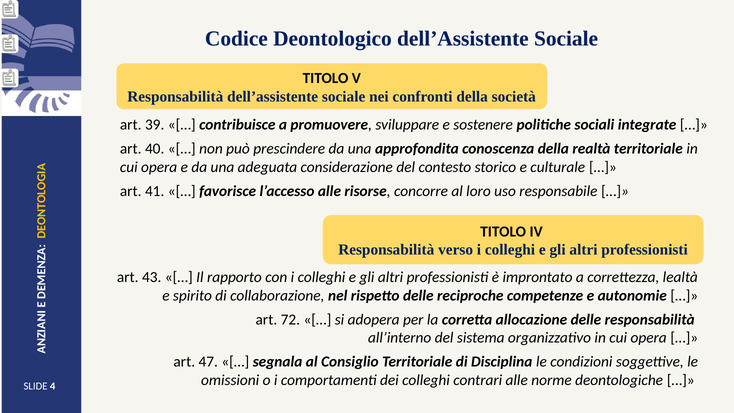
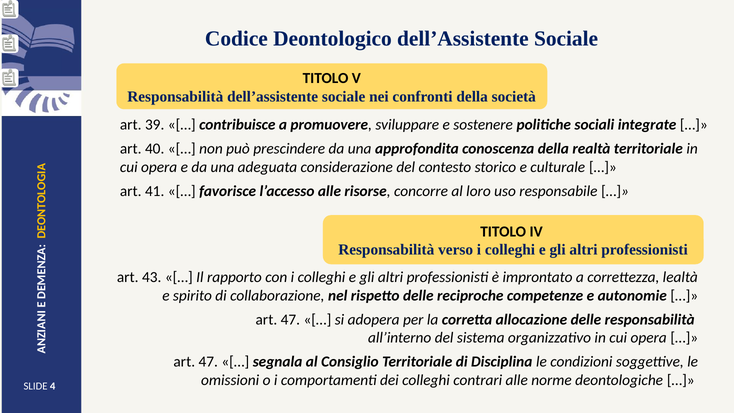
72: 72 -> 47 (290, 319)
